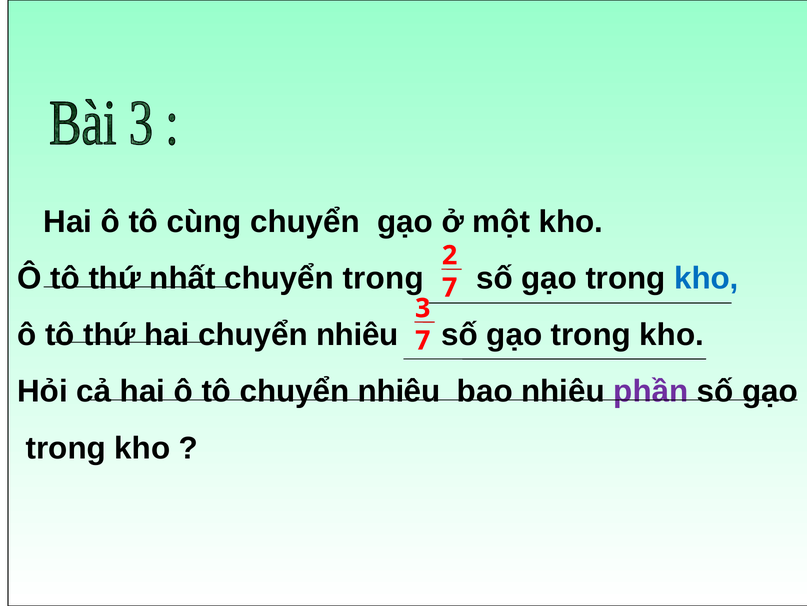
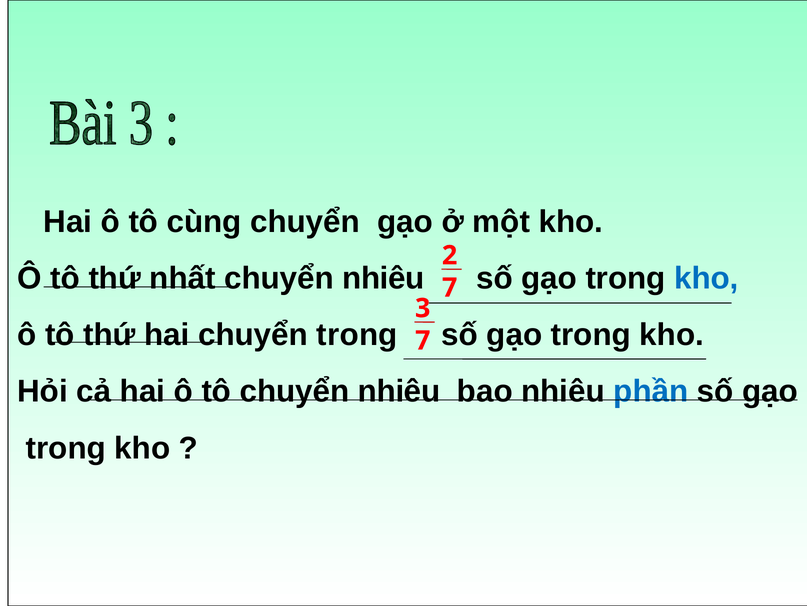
nhất chuyển trong: trong -> nhiêu (383, 278)
hai chuyển nhiêu: nhiêu -> trong (357, 335)
phần colour: purple -> blue (651, 391)
